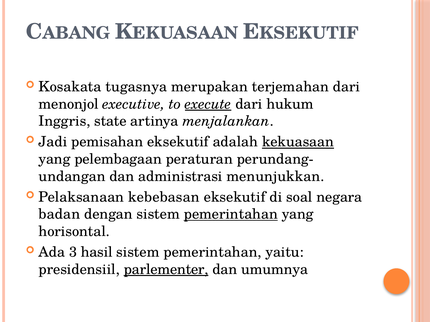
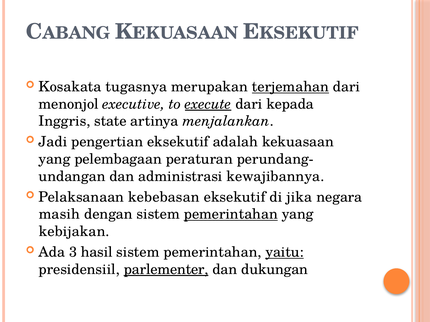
terjemahan underline: none -> present (290, 87)
hukum: hukum -> kepada (290, 104)
pemisahan: pemisahan -> pengertian (107, 142)
kekuasaan underline: present -> none (298, 142)
menunjukkan: menunjukkan -> kewajibannya (275, 177)
soal: soal -> jika (299, 197)
badan: badan -> masih (59, 215)
horisontal: horisontal -> kebijakan (74, 232)
yaitu underline: none -> present (285, 253)
umumnya: umumnya -> dukungan (275, 270)
